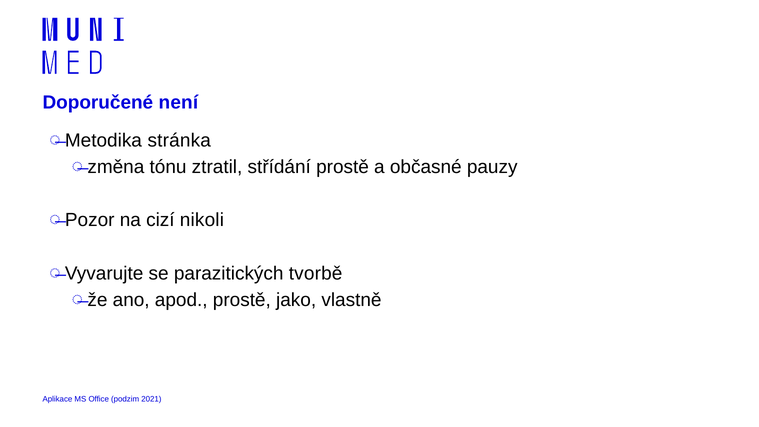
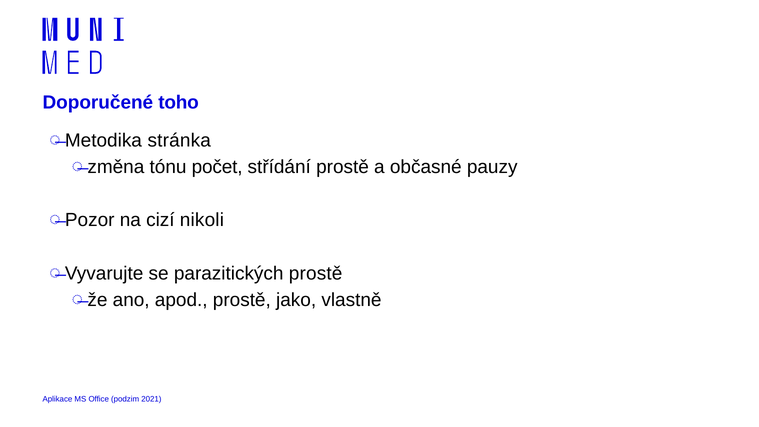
není: není -> toho (179, 102)
ztratil: ztratil -> počet (217, 167)
parazitických tvorbě: tvorbě -> prostě (316, 273)
